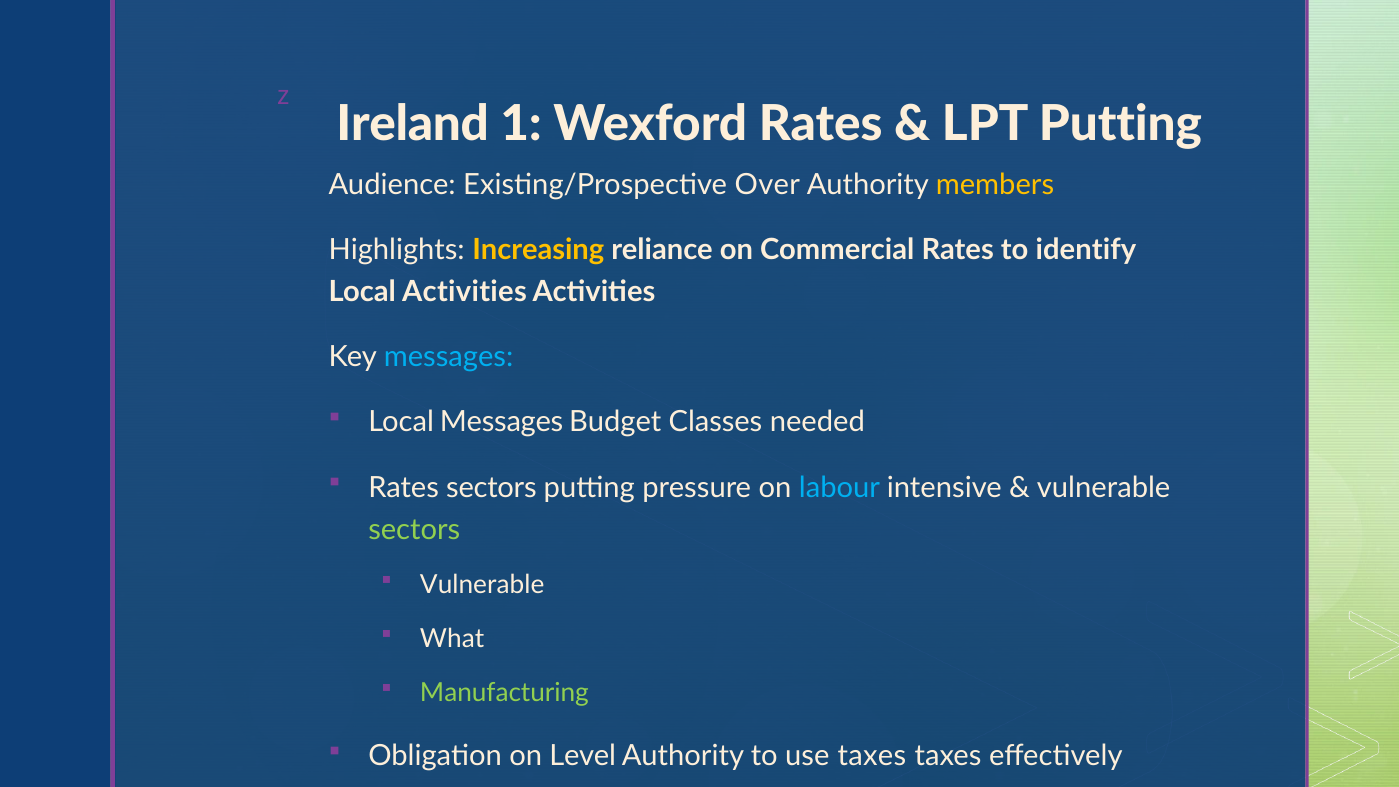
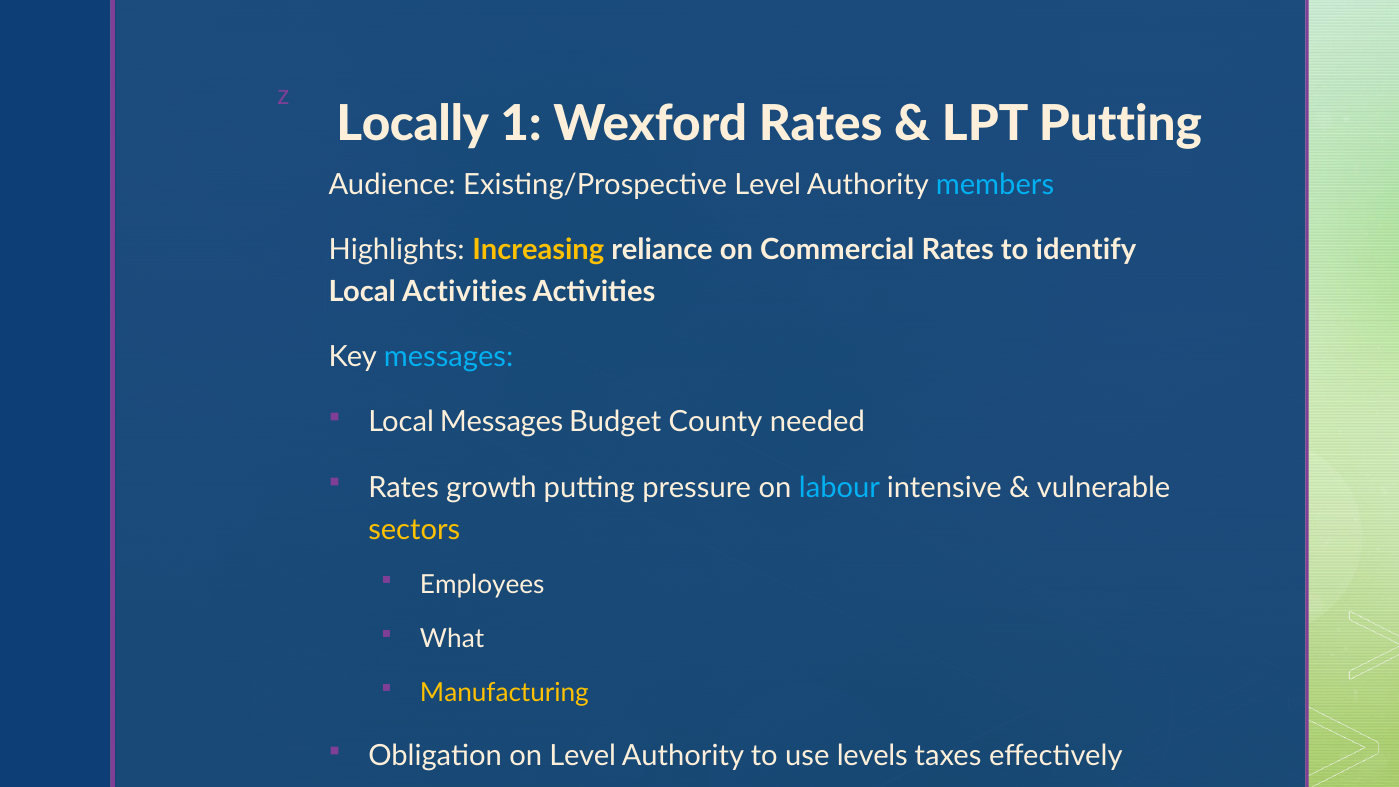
Ireland: Ireland -> Locally (413, 124)
Existing/Prospective Over: Over -> Level (768, 184)
members colour: yellow -> light blue (995, 184)
Classes: Classes -> County (716, 422)
Rates sectors: sectors -> growth (491, 488)
sectors colour: light green -> yellow (414, 530)
Vulnerable: Vulnerable -> Employees (482, 585)
Manufacturing colour: light green -> yellow (504, 692)
use taxes: taxes -> levels (872, 756)
